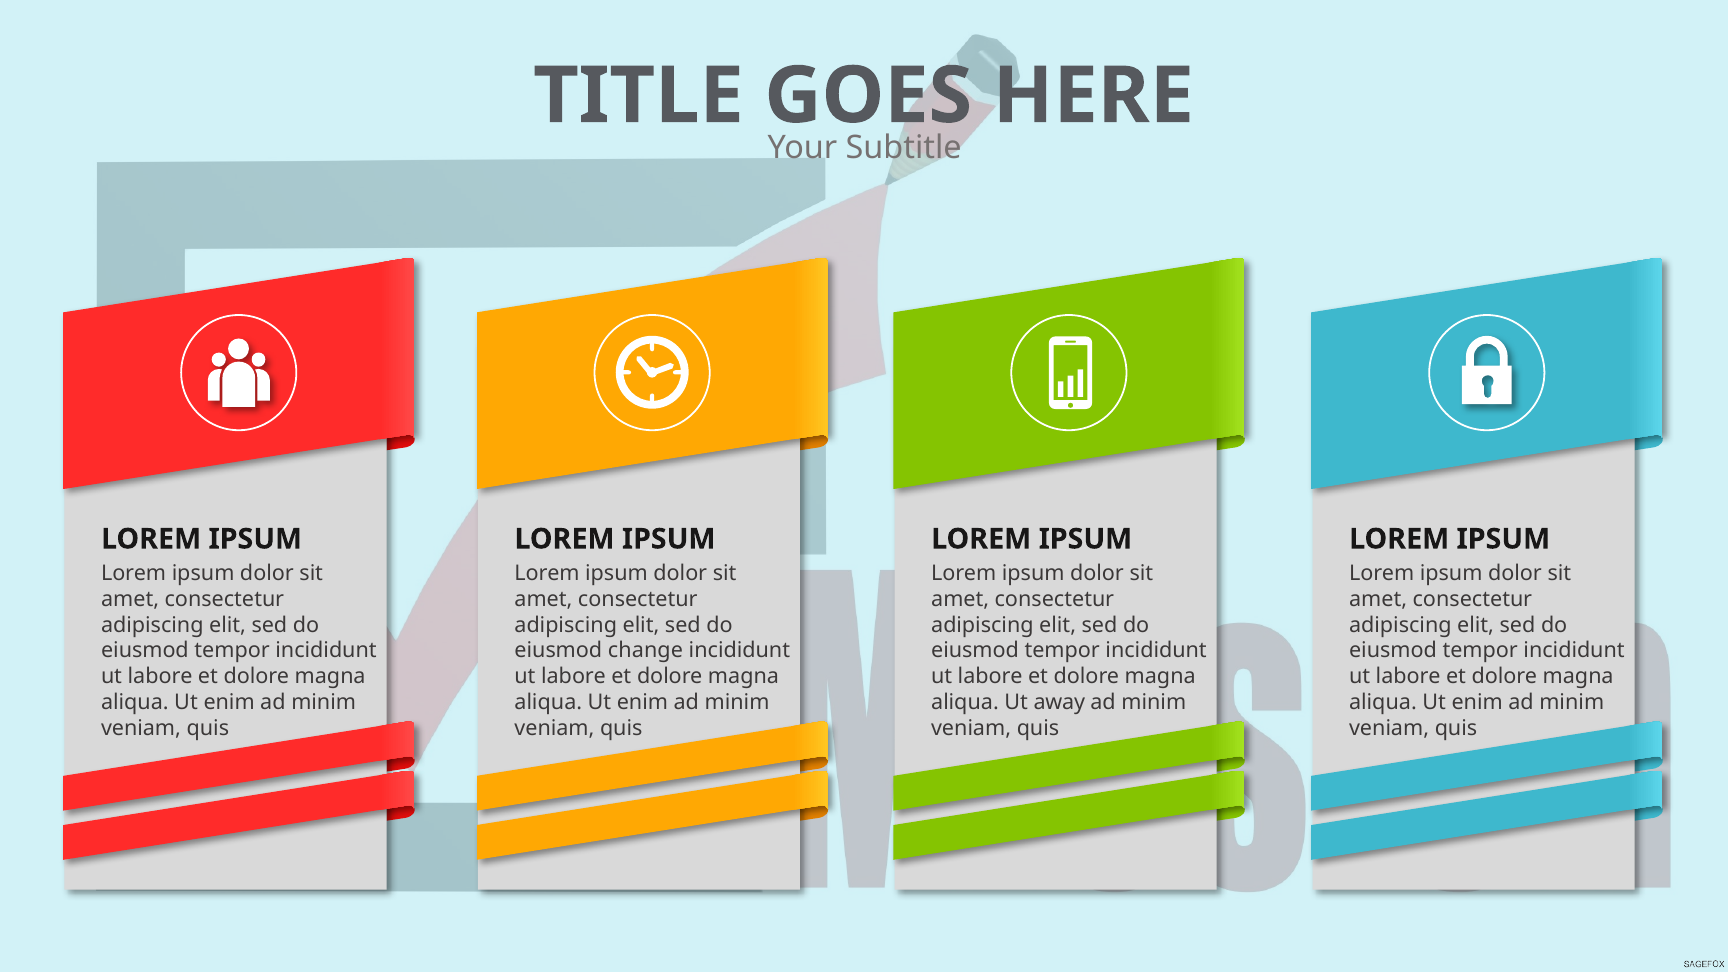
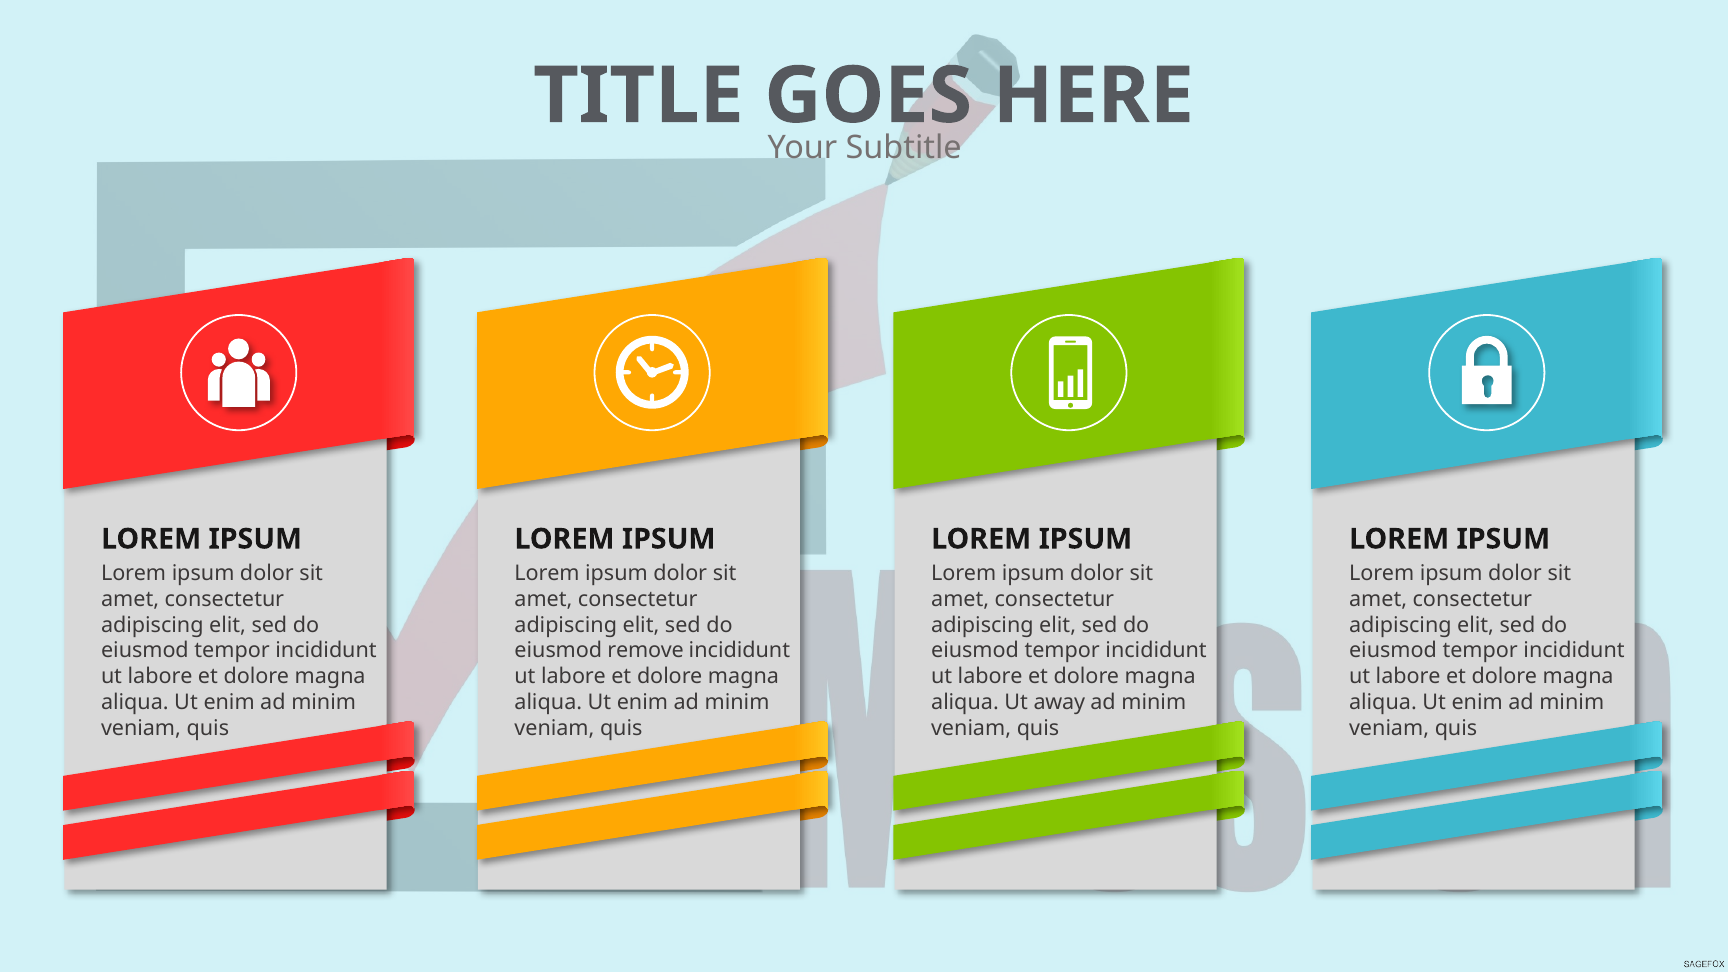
change: change -> remove (646, 651)
